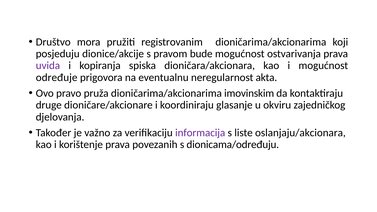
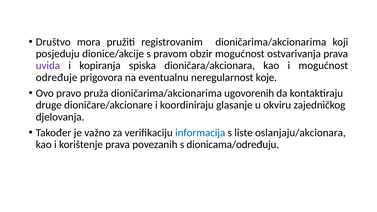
bude: bude -> obzir (201, 54)
akta: akta -> koje (266, 77)
imovinskim: imovinskim -> ugovorenih (249, 93)
informacija colour: purple -> blue (200, 133)
